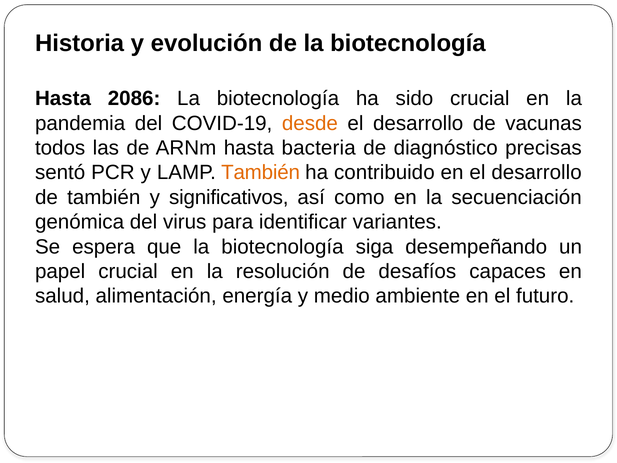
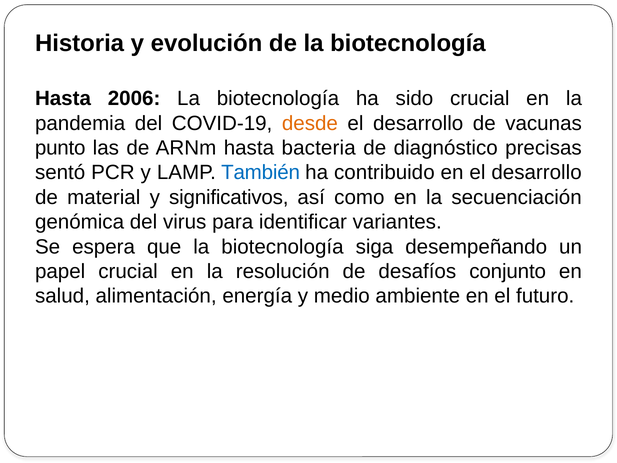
2086: 2086 -> 2006 (134, 99)
todos: todos -> punto (60, 148)
También colour: orange -> blue (261, 173)
de también: también -> material (104, 197)
capaces: capaces -> conjunto (508, 271)
